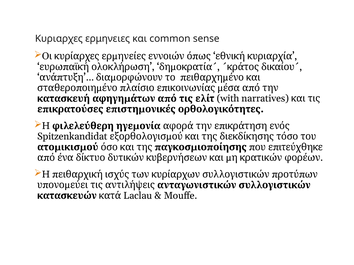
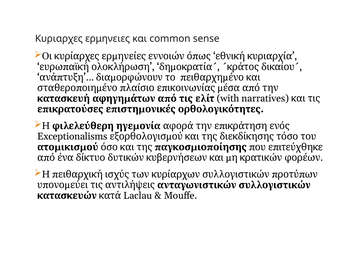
Spitzenkandidat: Spitzenkandidat -> Exceptionalisms (72, 137)
